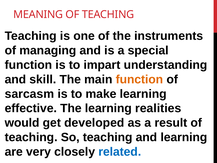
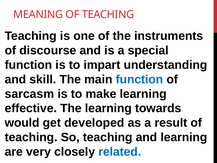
managing: managing -> discourse (48, 50)
function colour: orange -> blue (139, 79)
realities: realities -> towards (158, 108)
